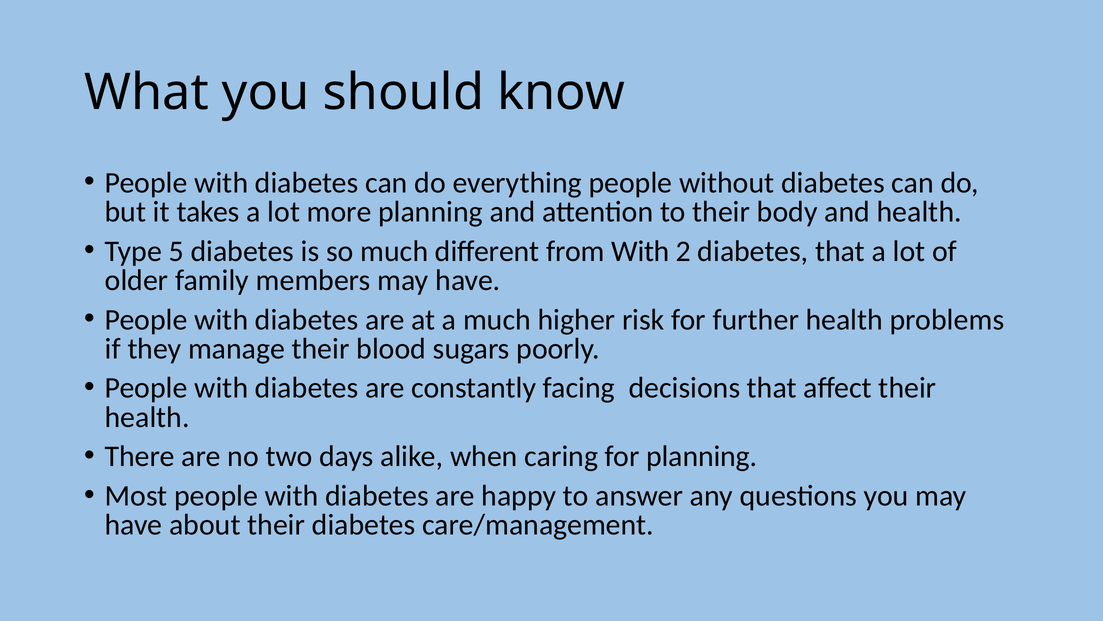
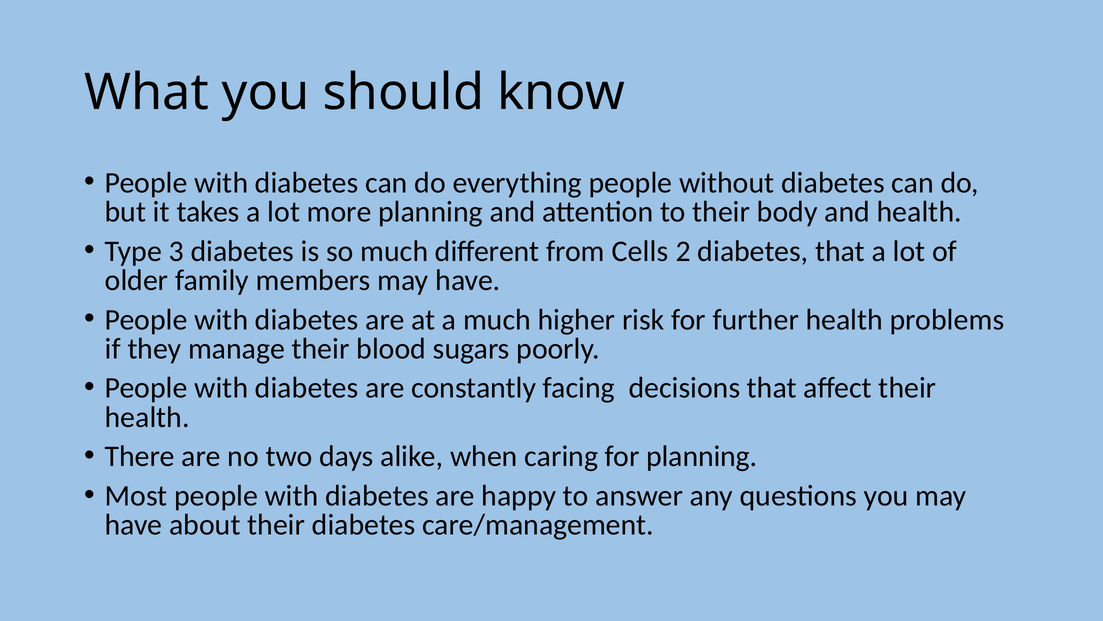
5: 5 -> 3 (176, 251)
from With: With -> Cells (640, 251)
